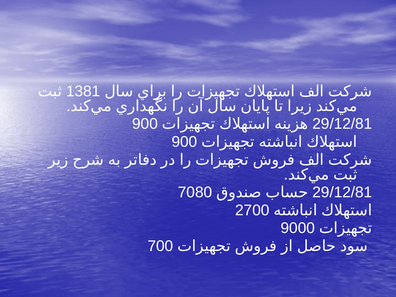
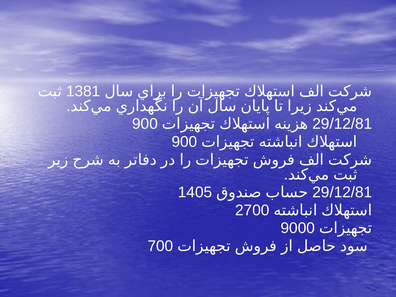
7080: 7080 -> 1405 (195, 192)
